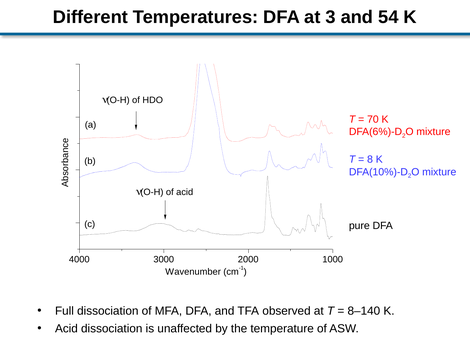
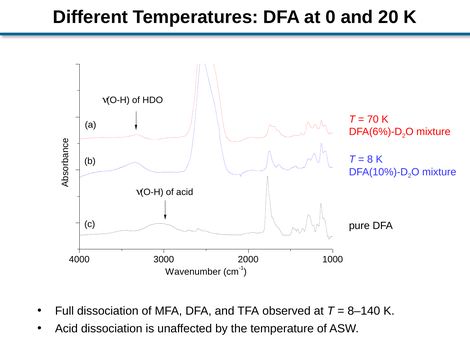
3: 3 -> 0 (331, 17)
54: 54 -> 20 (388, 17)
